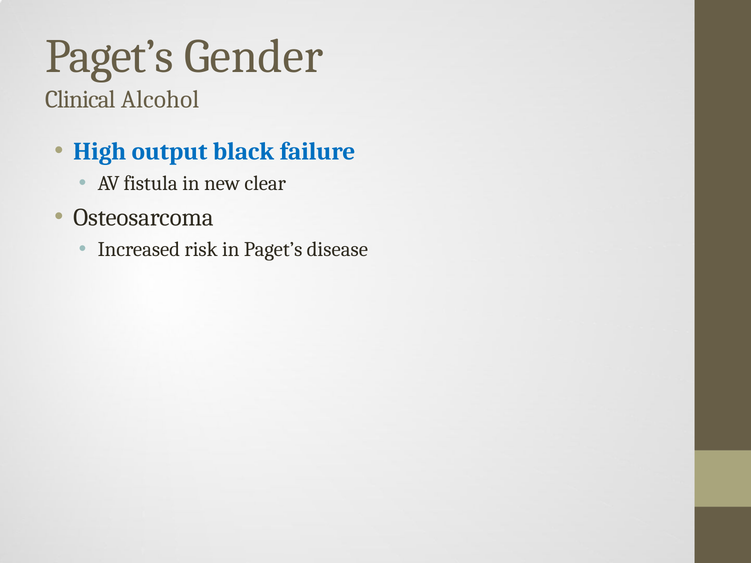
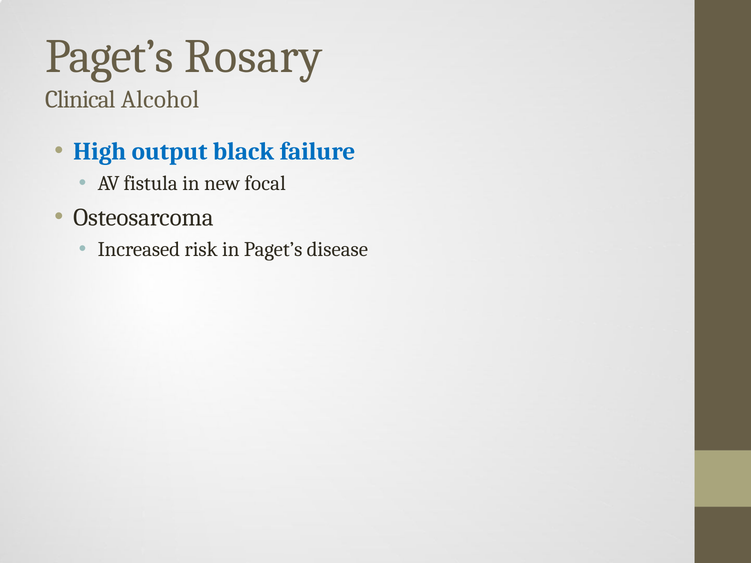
Gender: Gender -> Rosary (253, 57)
clear: clear -> focal (265, 184)
